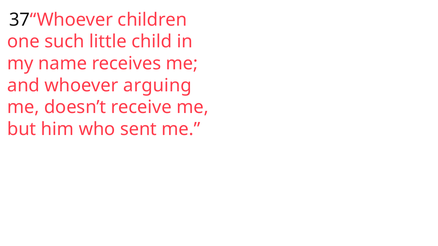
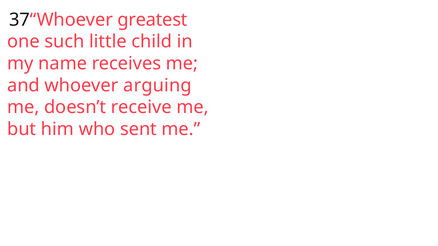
children: children -> greatest (152, 20)
